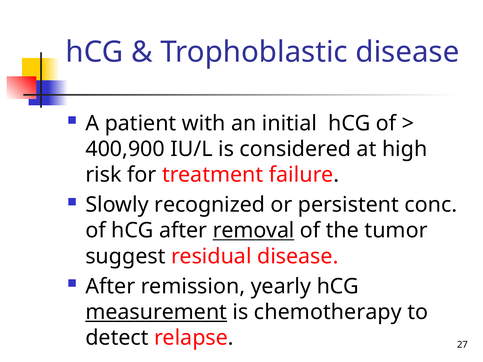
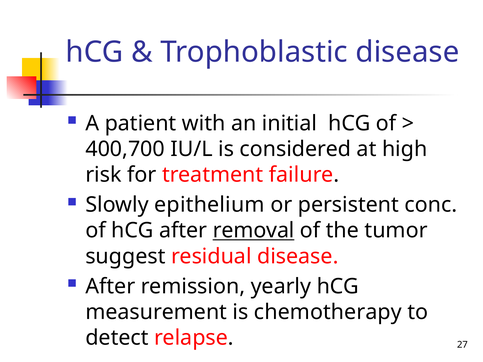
400,900: 400,900 -> 400,700 (125, 149)
recognized: recognized -> epithelium (209, 205)
measurement underline: present -> none (156, 312)
